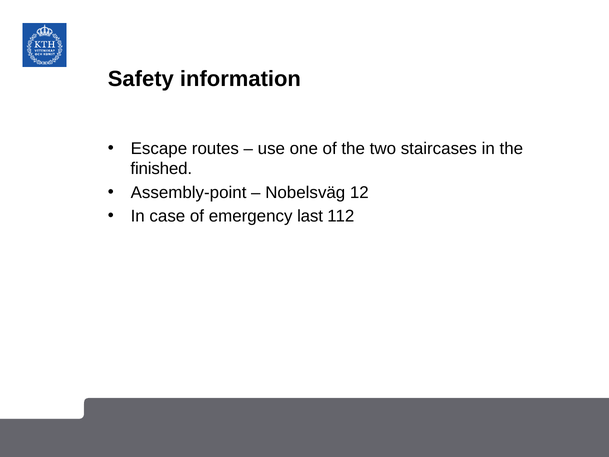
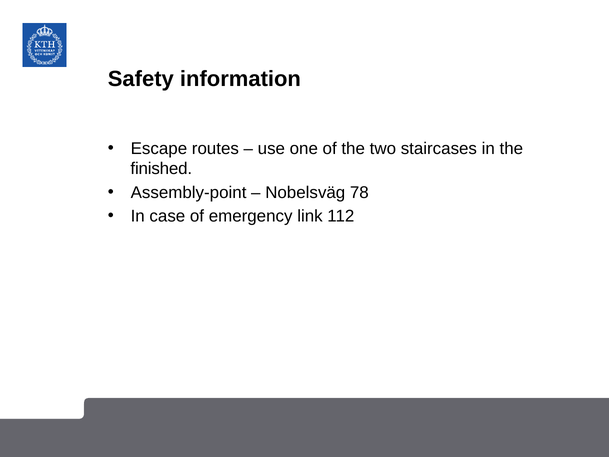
12: 12 -> 78 (359, 192)
last: last -> link (310, 216)
